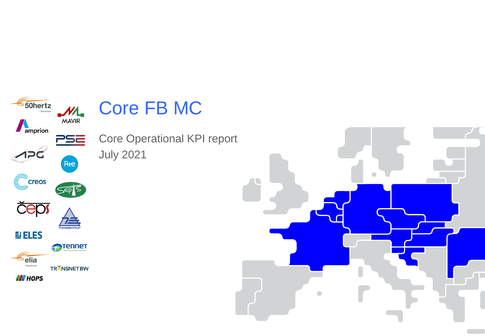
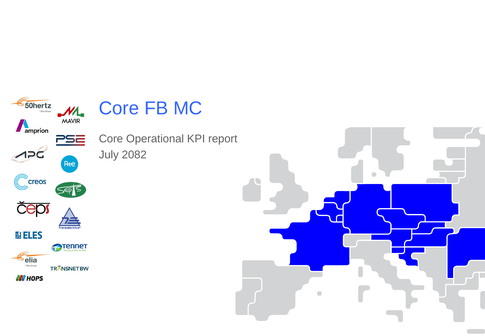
2021: 2021 -> 2082 (134, 155)
